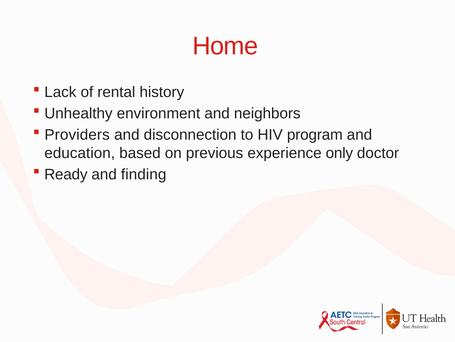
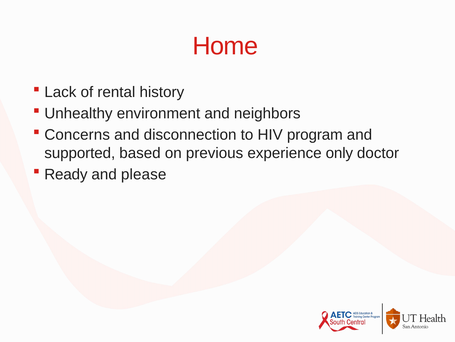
Providers: Providers -> Concerns (77, 135)
education: education -> supported (80, 153)
finding: finding -> please (144, 174)
